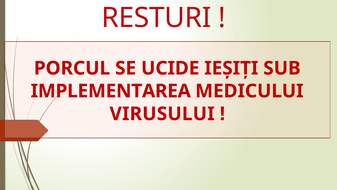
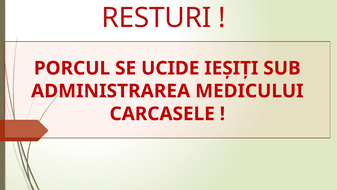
IMPLEMENTAREA: IMPLEMENTAREA -> ADMINISTRAREA (111, 91)
VIRUSULUI: VIRUSULUI -> CARCASELE (162, 114)
